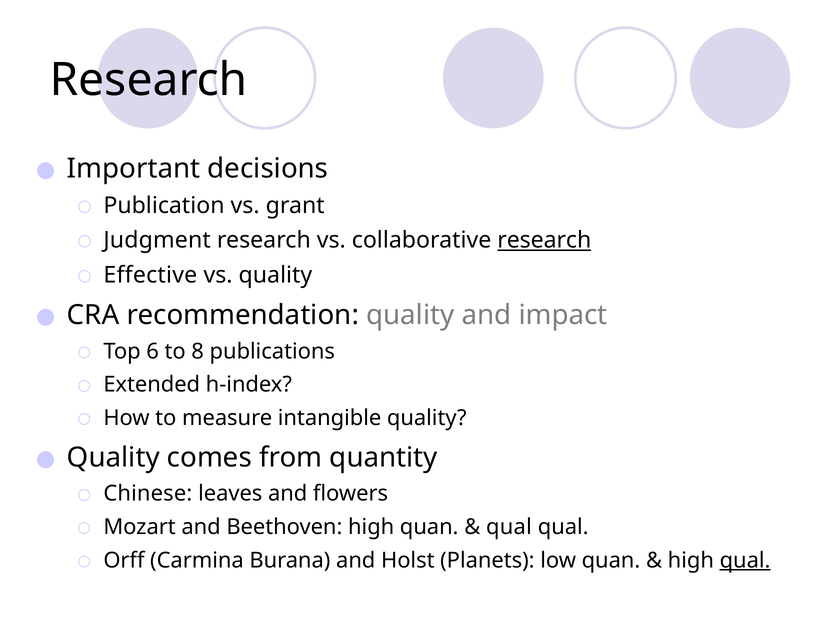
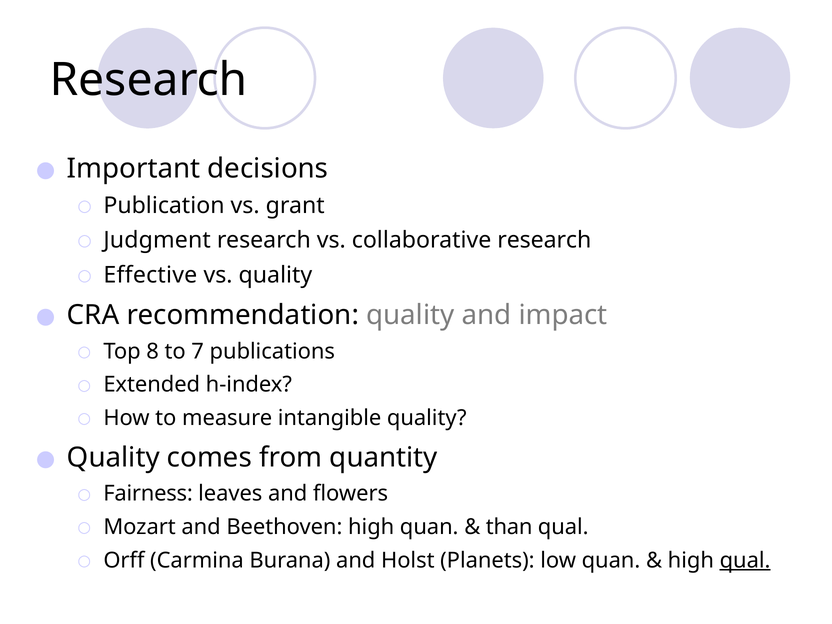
research underline: present -> none (544, 240)
6: 6 -> 8 (153, 351)
8: 8 -> 7 (198, 351)
Chinese: Chinese -> Fairness (148, 494)
qual: qual -> than (509, 527)
